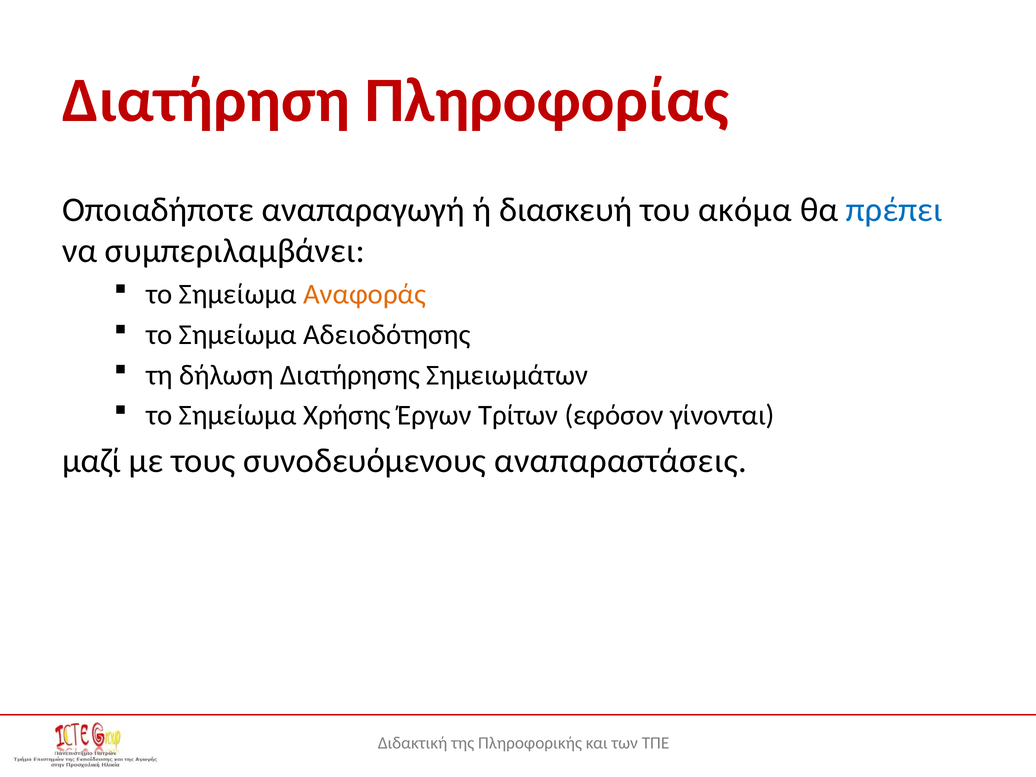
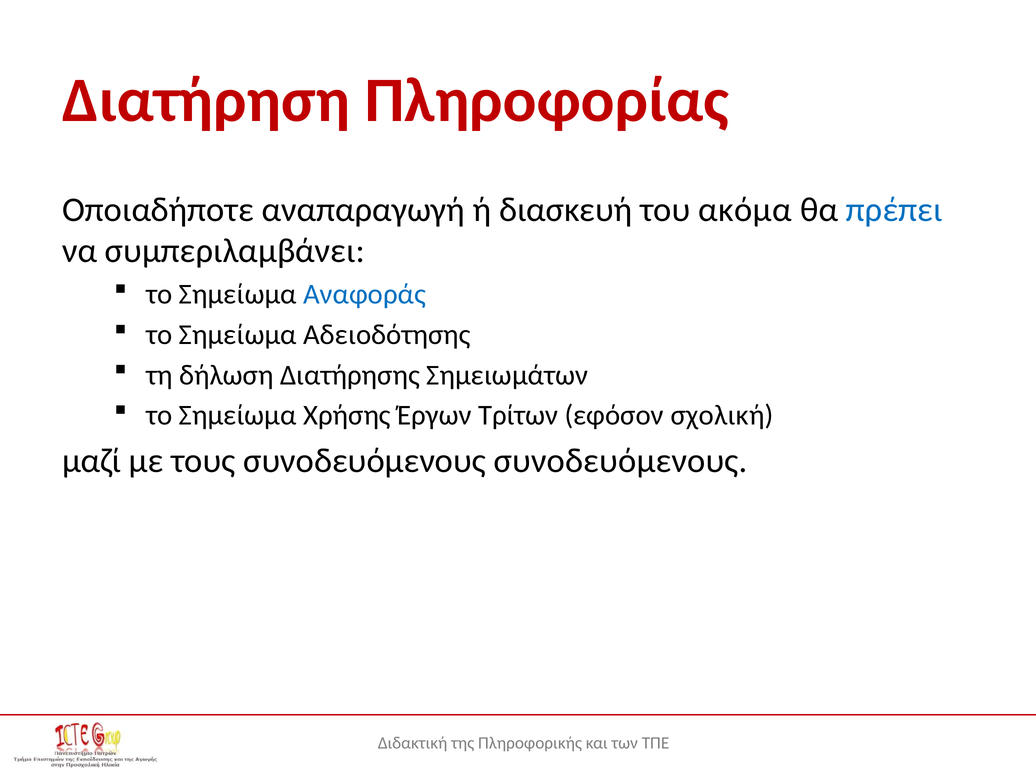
Αναφοράς colour: orange -> blue (365, 294)
γίνονται: γίνονται -> σχολική (722, 415)
συνοδευόμενους αναπαραστάσεις: αναπαραστάσεις -> συνοδευόμενους (621, 461)
